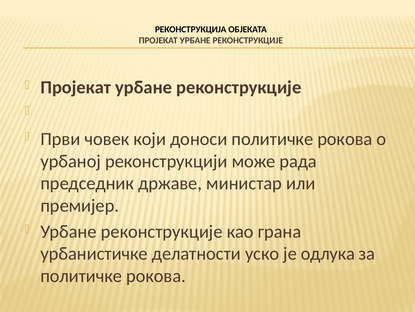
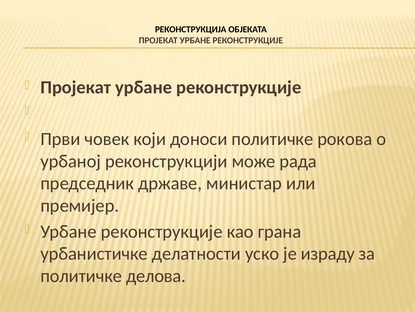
одлука: одлука -> израду (328, 253)
рокова: рокова -> делова (156, 275)
